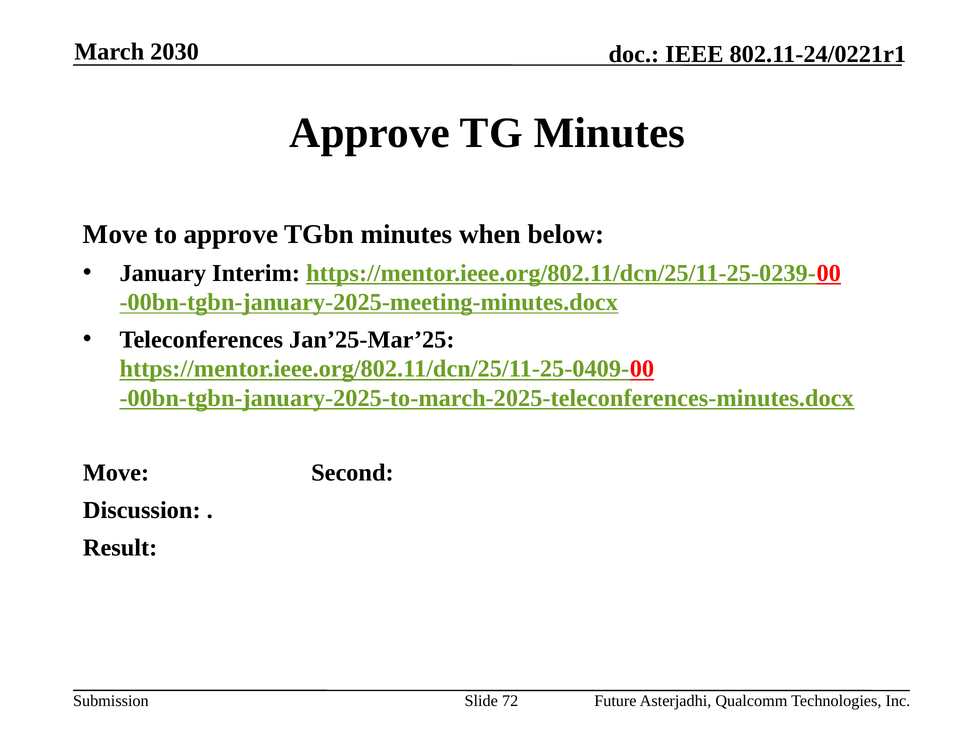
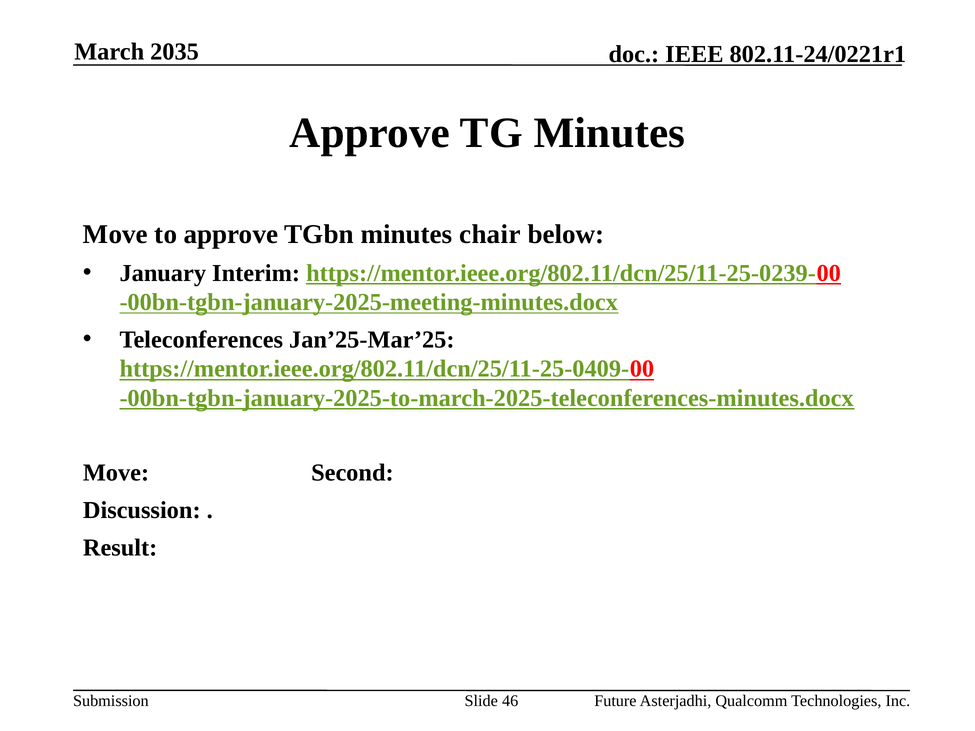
2030: 2030 -> 2035 (175, 52)
when: when -> chair (490, 234)
72: 72 -> 46 (510, 701)
